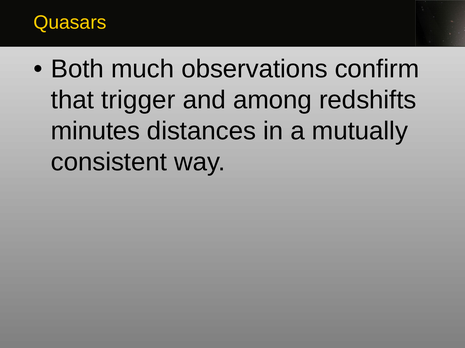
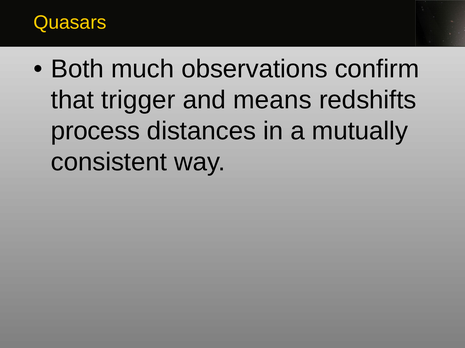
among: among -> means (272, 100)
minutes: minutes -> process (95, 131)
